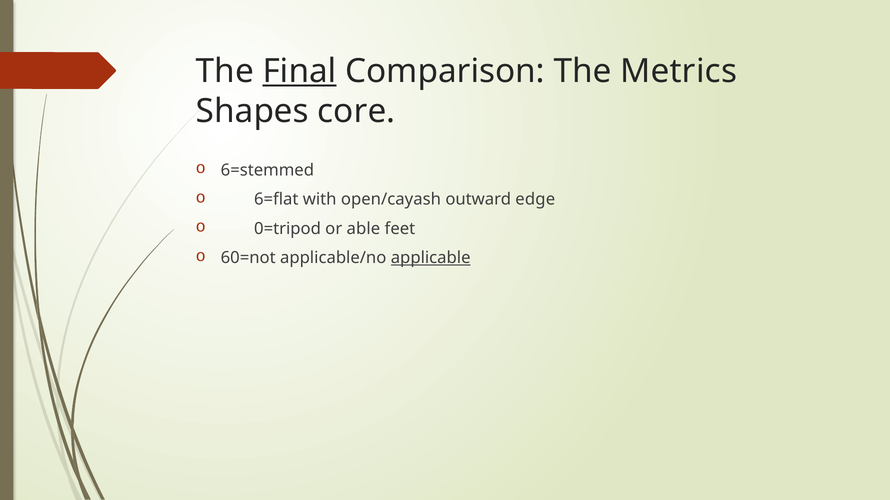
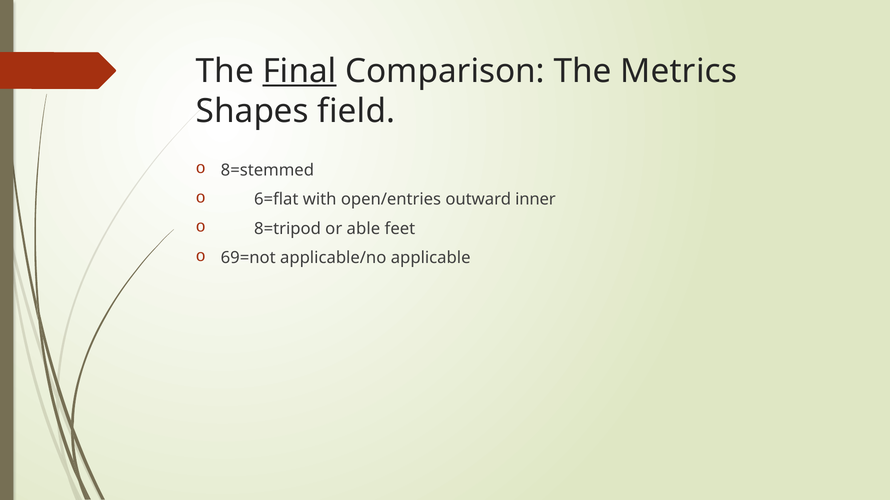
core: core -> field (356, 111)
6=stemmed: 6=stemmed -> 8=stemmed (267, 170)
open/cayash: open/cayash -> open/entries (391, 200)
edge: edge -> inner (535, 200)
0=tripod: 0=tripod -> 8=tripod (288, 229)
60=not: 60=not -> 69=not (248, 258)
applicable underline: present -> none (431, 258)
